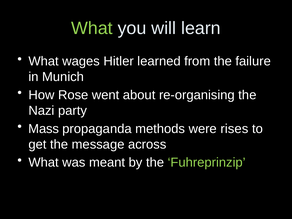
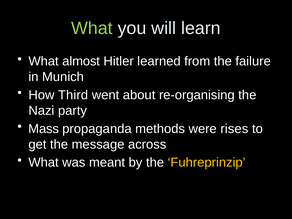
wages: wages -> almost (81, 61)
Rose: Rose -> Third (73, 95)
Fuhreprinzip colour: light green -> yellow (207, 163)
